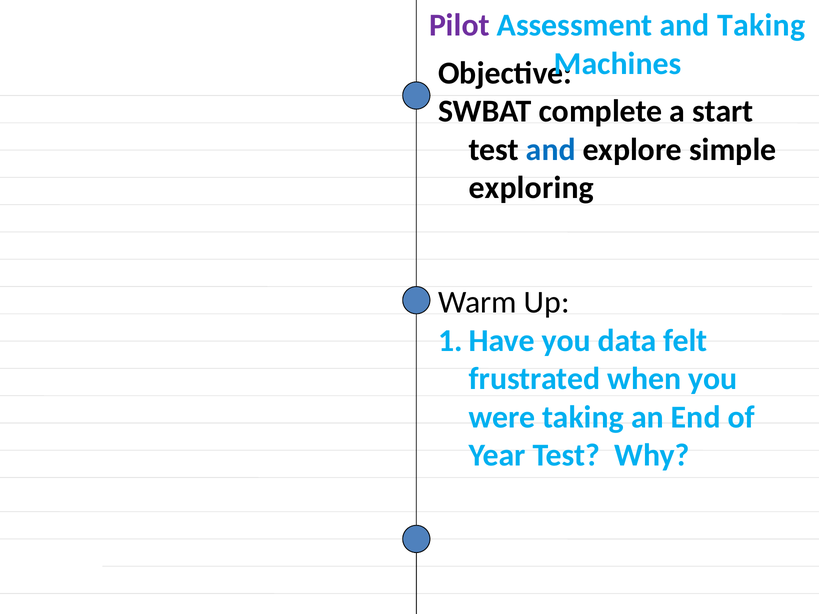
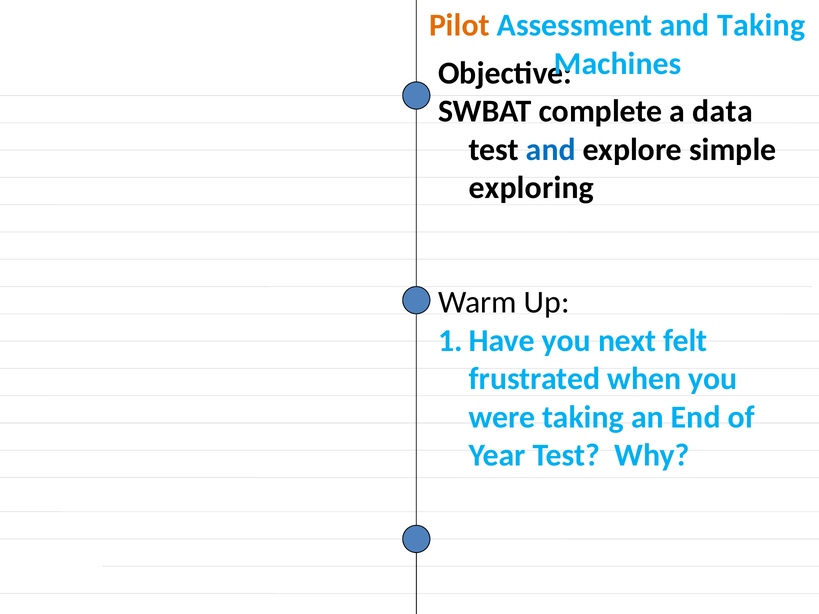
Pilot colour: purple -> orange (459, 25)
start: start -> data (723, 111)
data: data -> next (627, 341)
